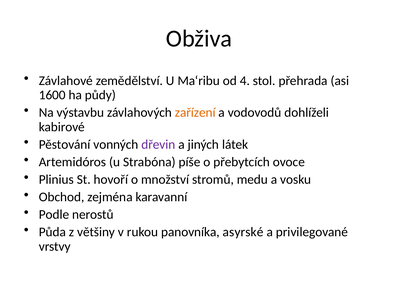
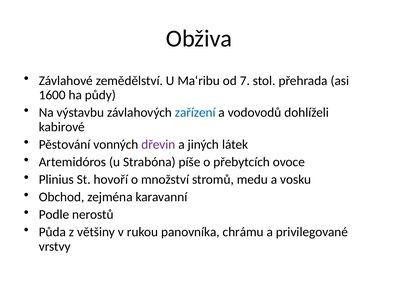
4: 4 -> 7 (245, 81)
zařízení colour: orange -> blue (195, 112)
asyrské: asyrské -> chrámu (243, 232)
